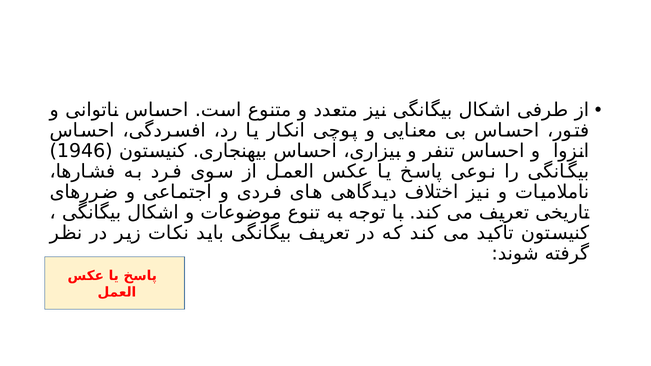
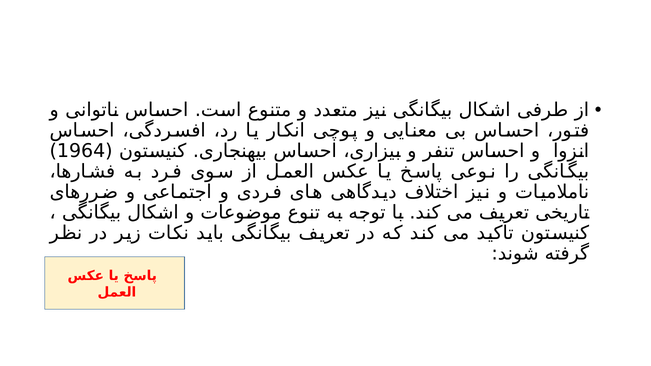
1946: 1946 -> 1964 (81, 151)
